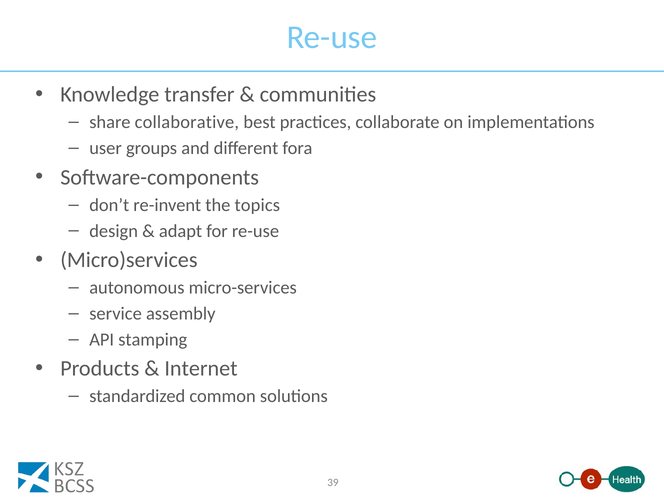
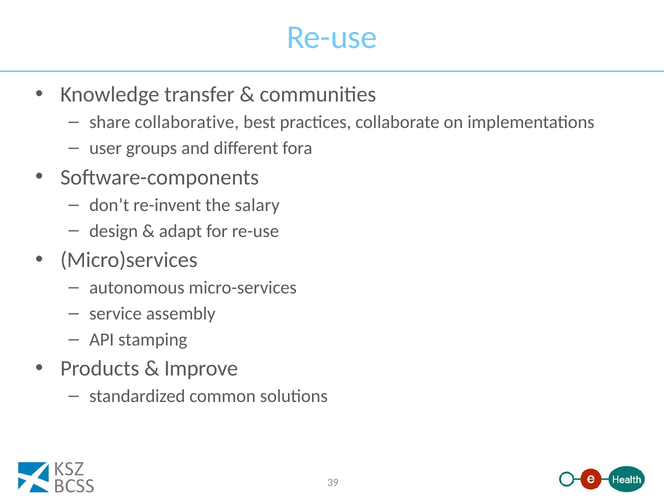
topics: topics -> salary (257, 205)
Internet: Internet -> Improve (201, 369)
